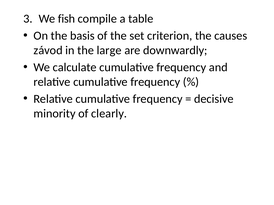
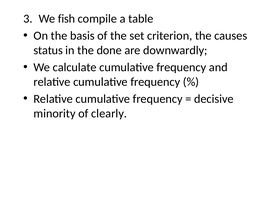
závod: závod -> status (48, 50)
large: large -> done (109, 50)
